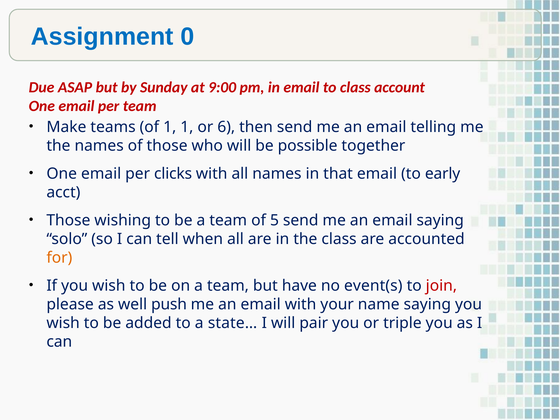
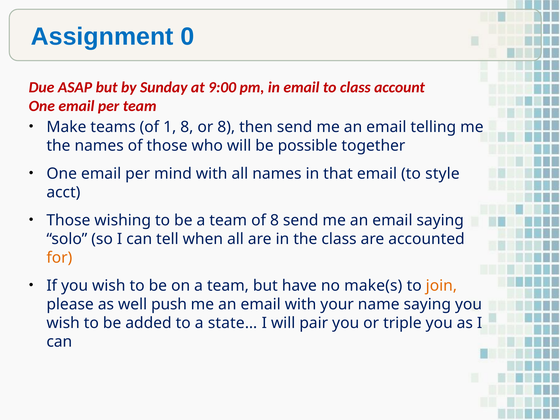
1 1: 1 -> 8 (187, 127)
or 6: 6 -> 8 (226, 127)
clicks: clicks -> mind (173, 174)
early: early -> style (442, 174)
of 5: 5 -> 8 (274, 220)
event(s: event(s -> make(s (373, 286)
join colour: red -> orange (441, 286)
